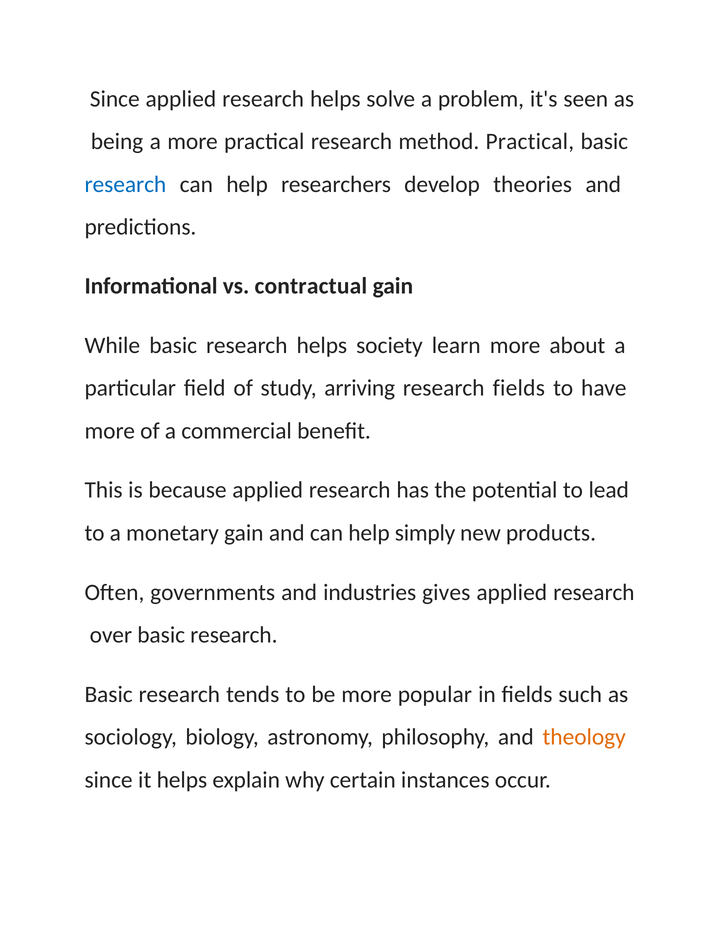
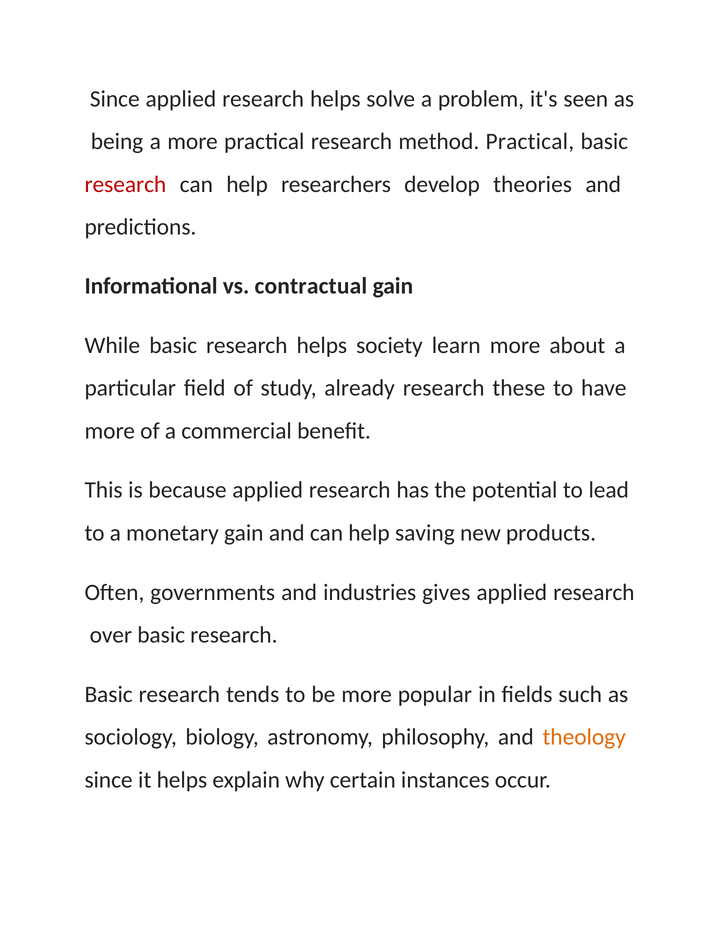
research colour: blue -> red (125, 184)
arriving: arriving -> already (360, 388)
research fields: fields -> these (519, 388)
simply: simply -> saving (425, 533)
